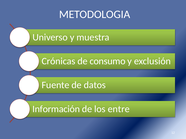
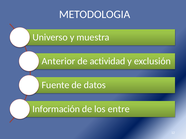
Crónicas: Crónicas -> Anterior (58, 61)
consumo: consumo -> actividad (108, 61)
